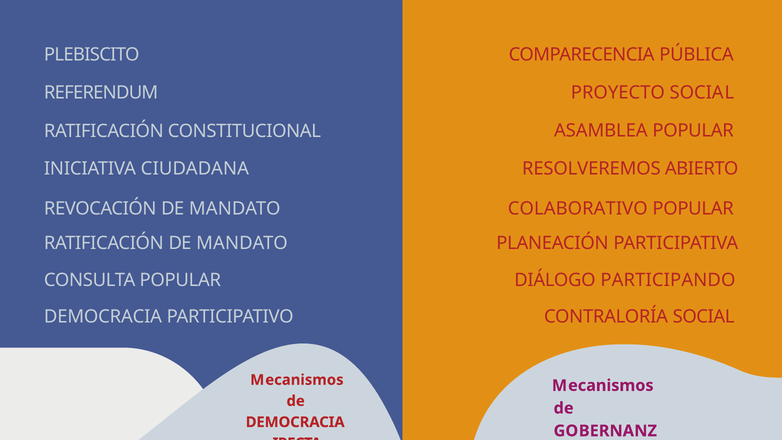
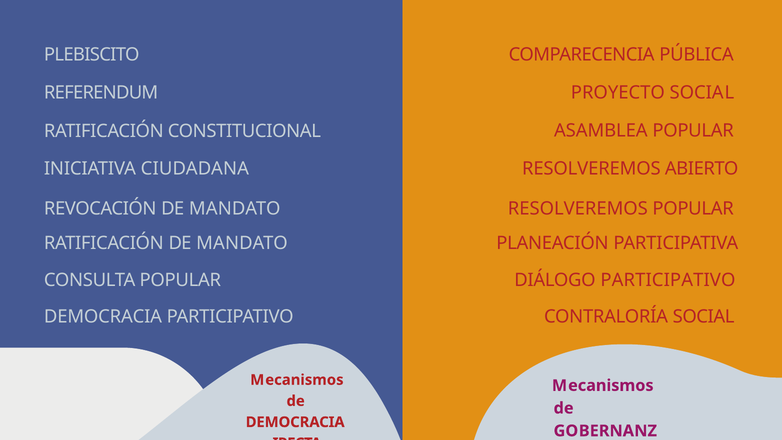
COLABORATIVO: COLABORATIVO -> RESOLVEREMOS (578, 209)
DIÁLOGO PARTICIPANDO: PARTICIPANDO -> PARTICIPATIVO (668, 280)
